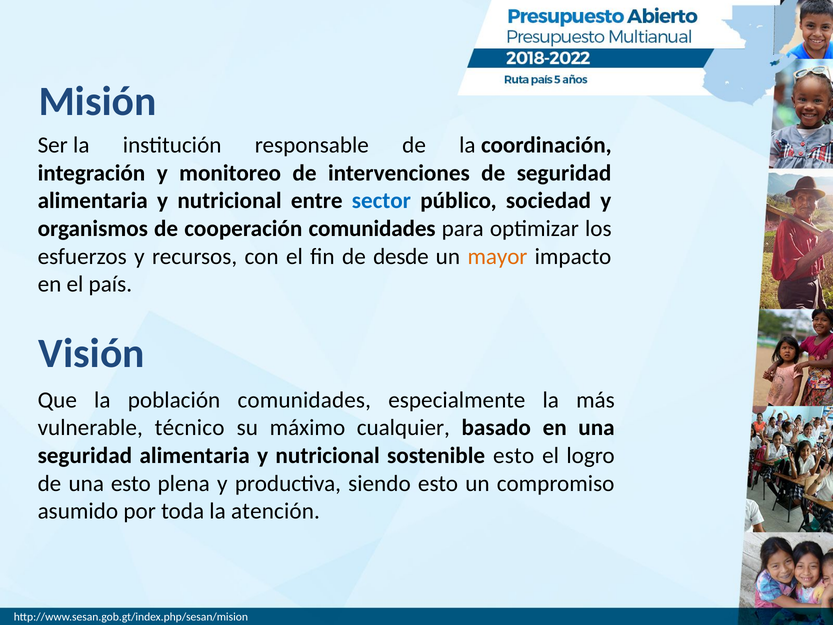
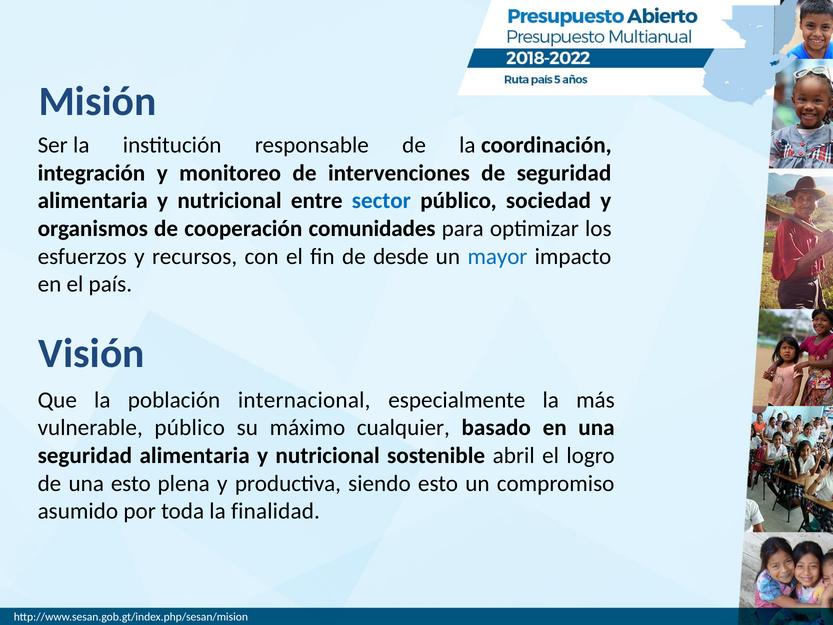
mayor colour: orange -> blue (497, 256)
población comunidades: comunidades -> internacional (304, 400)
vulnerable técnico: técnico -> público (190, 428)
sostenible esto: esto -> abril (514, 455)
atención: atención -> finalidad (275, 511)
